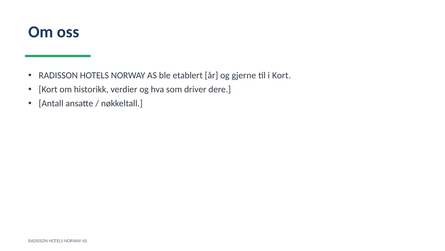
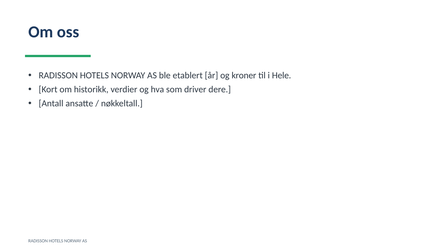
gjerne: gjerne -> kroner (244, 75)
i Kort: Kort -> Hele (282, 75)
